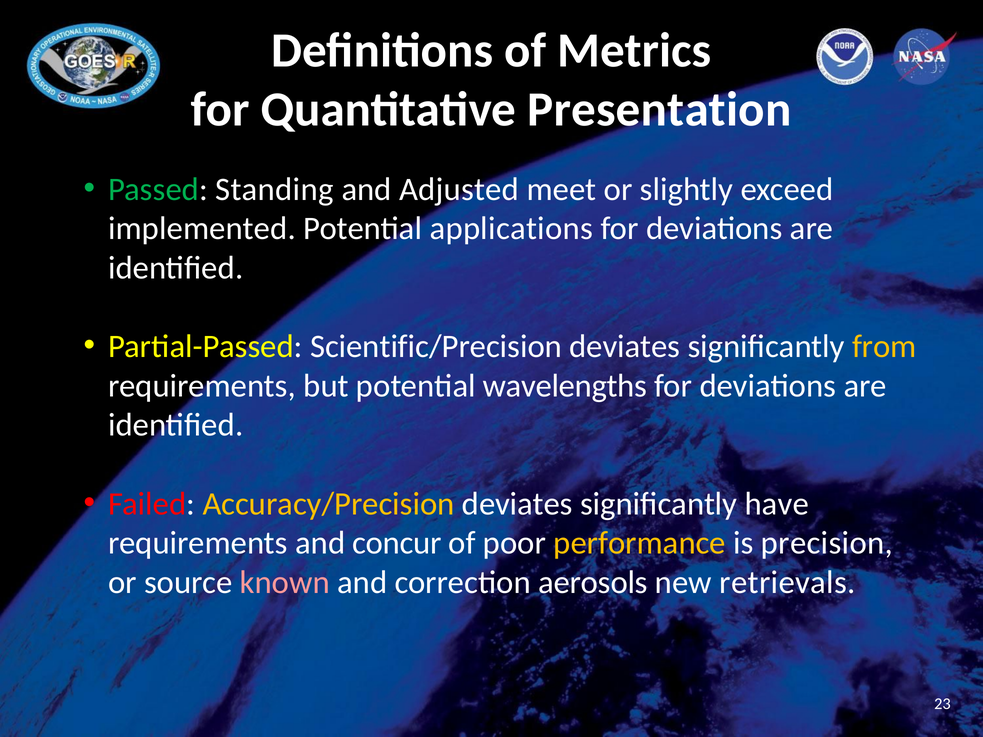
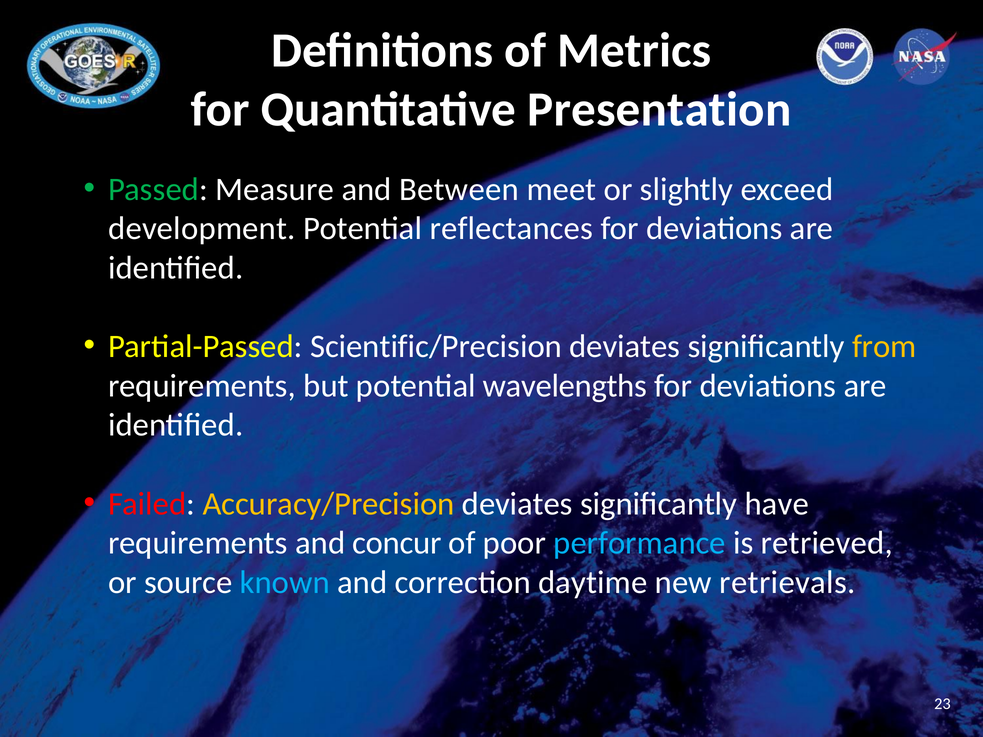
Standing: Standing -> Measure (275, 189)
Adjusted: Adjusted -> Between (459, 189)
implemented: implemented -> development (202, 229)
applications: applications -> reflectances (511, 229)
performance colour: yellow -> light blue (640, 543)
precision: precision -> retrieved (827, 543)
known colour: pink -> light blue (285, 583)
aerosols: aerosols -> daytime (593, 583)
